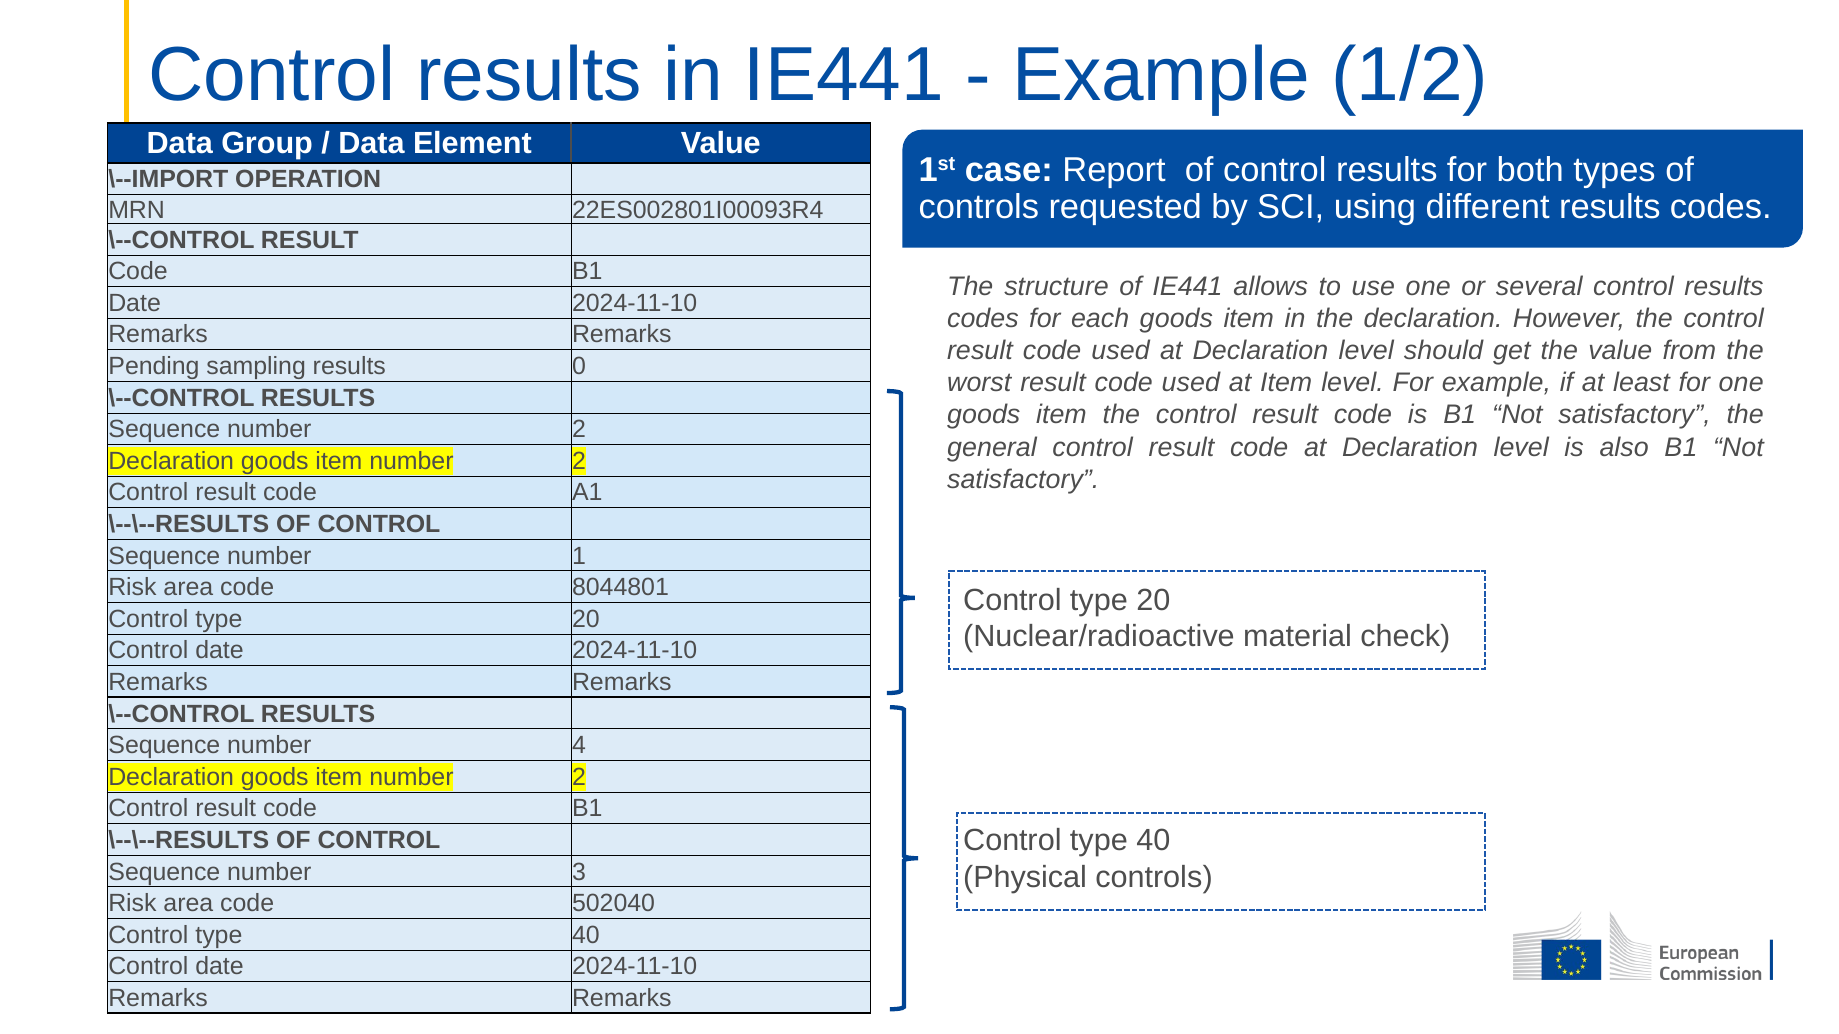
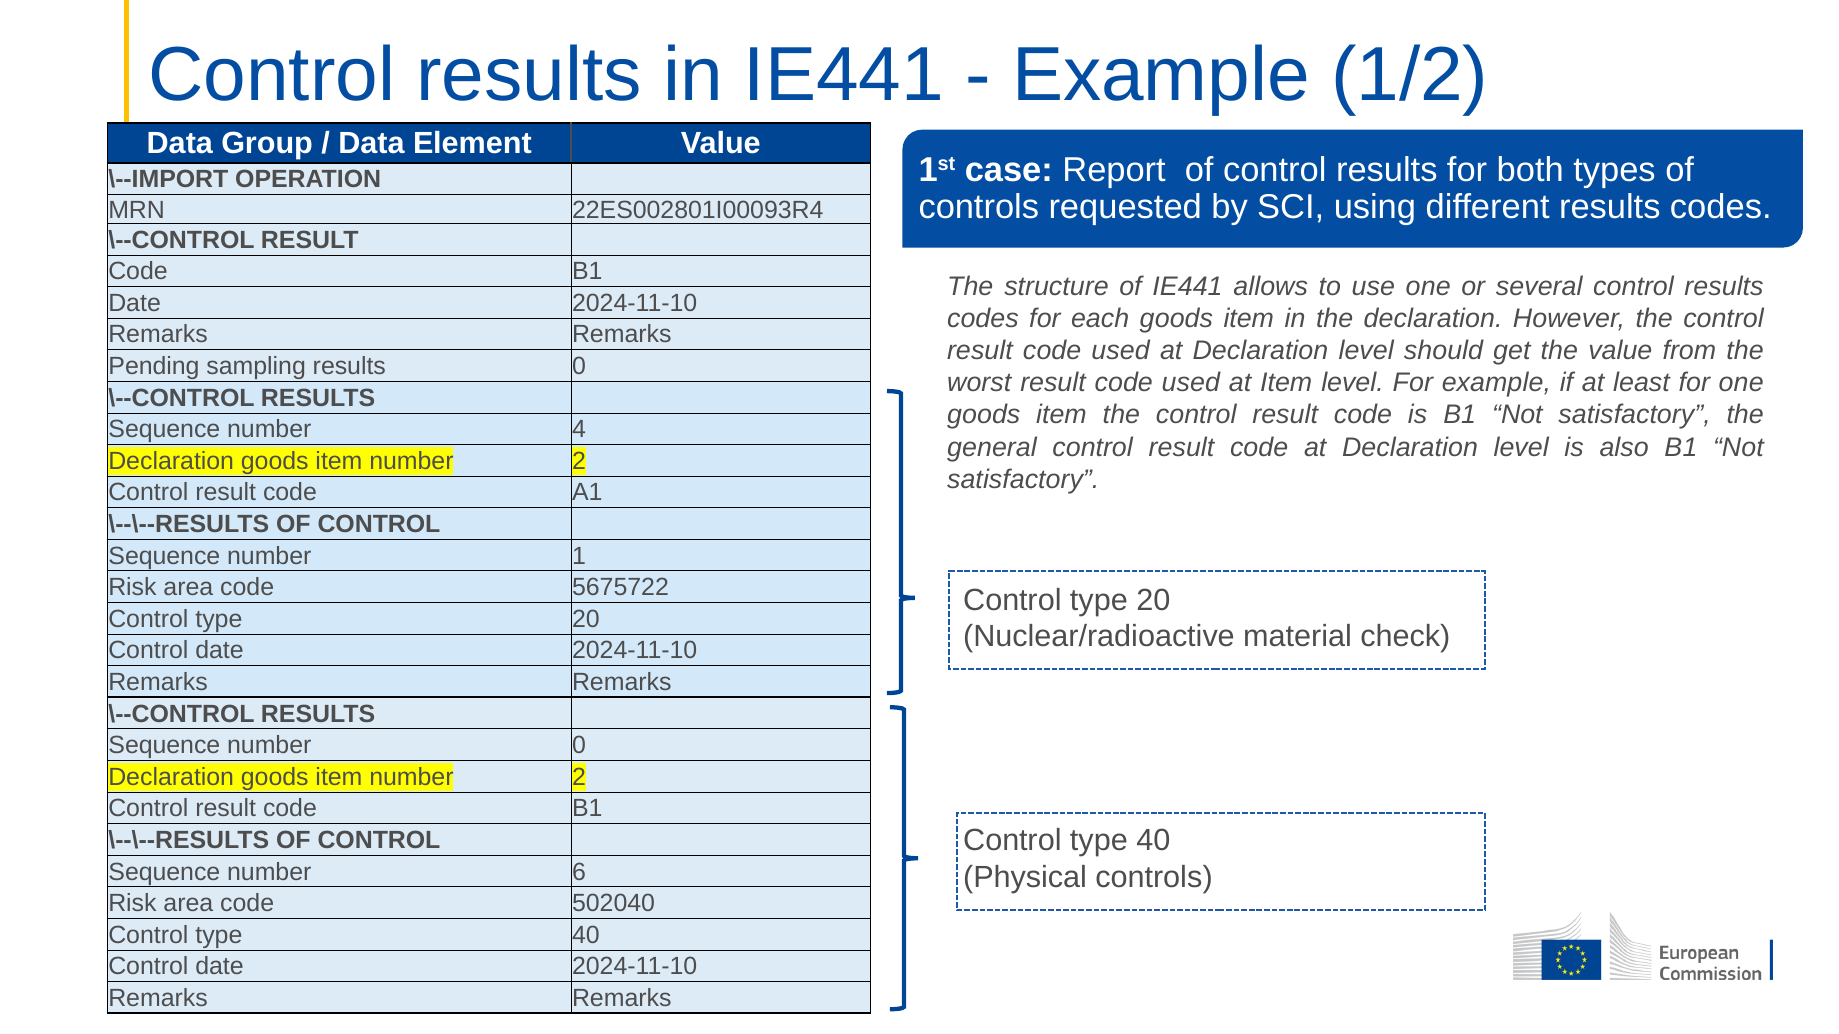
Sequence number 2: 2 -> 4 (579, 430)
8044801: 8044801 -> 5675722 (620, 588)
number 4: 4 -> 0 (579, 746)
3: 3 -> 6 (579, 872)
